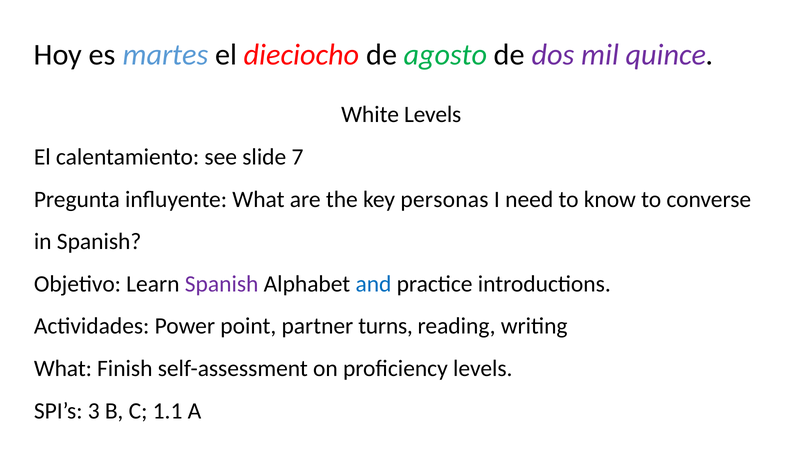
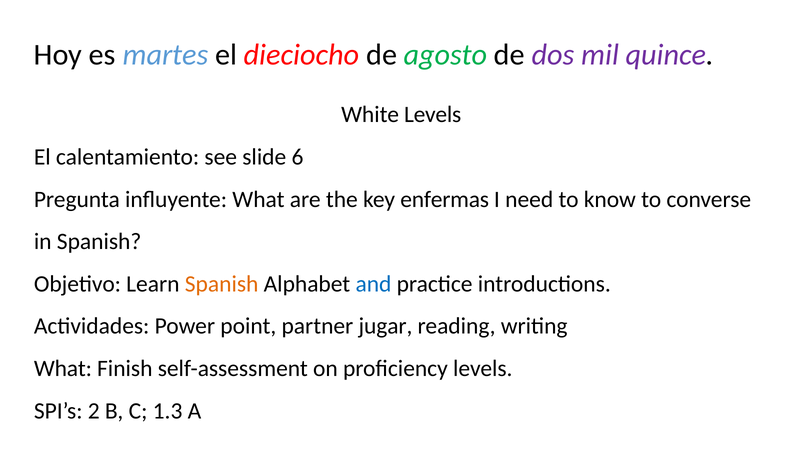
7: 7 -> 6 (297, 157)
personas: personas -> enfermas (445, 199)
Spanish colour: purple -> orange (222, 284)
turns: turns -> jugar (385, 326)
3: 3 -> 2 (94, 411)
1.1: 1.1 -> 1.3 (168, 411)
